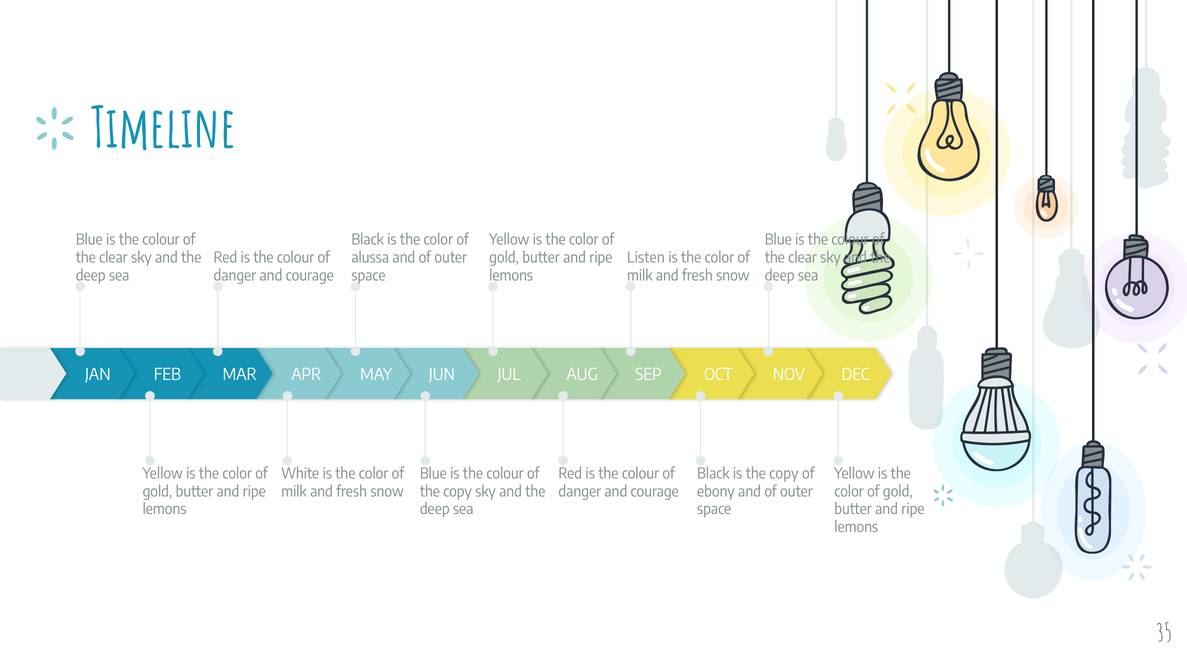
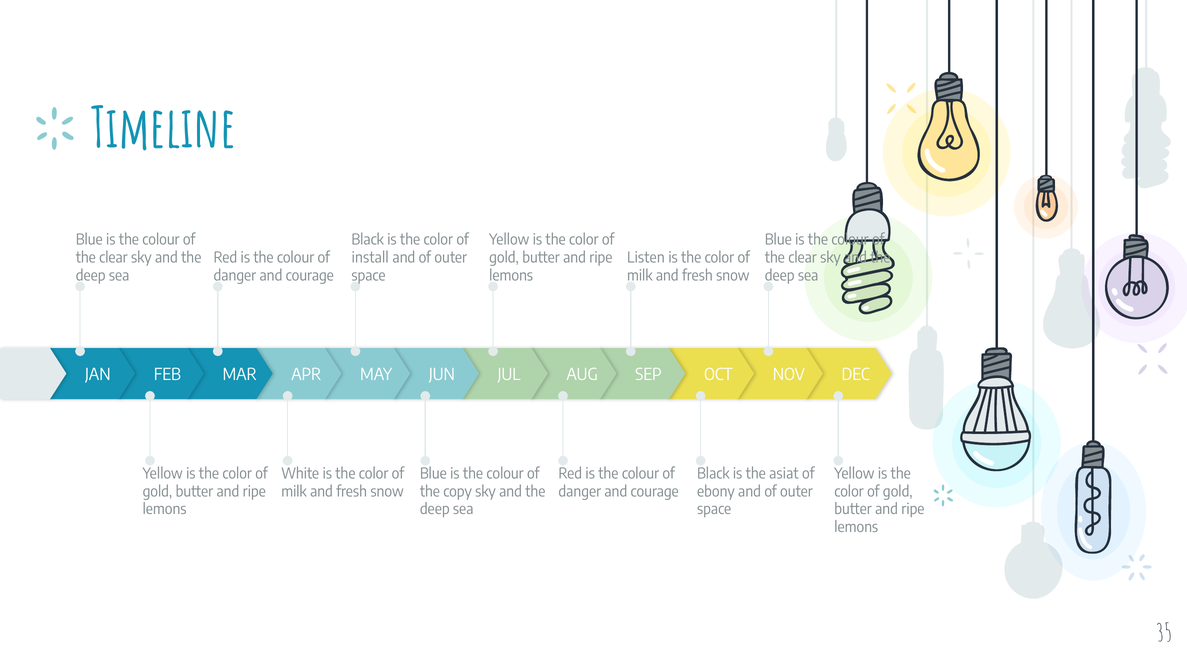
alussa: alussa -> install (370, 258)
is the copy: copy -> asiat (784, 474)
